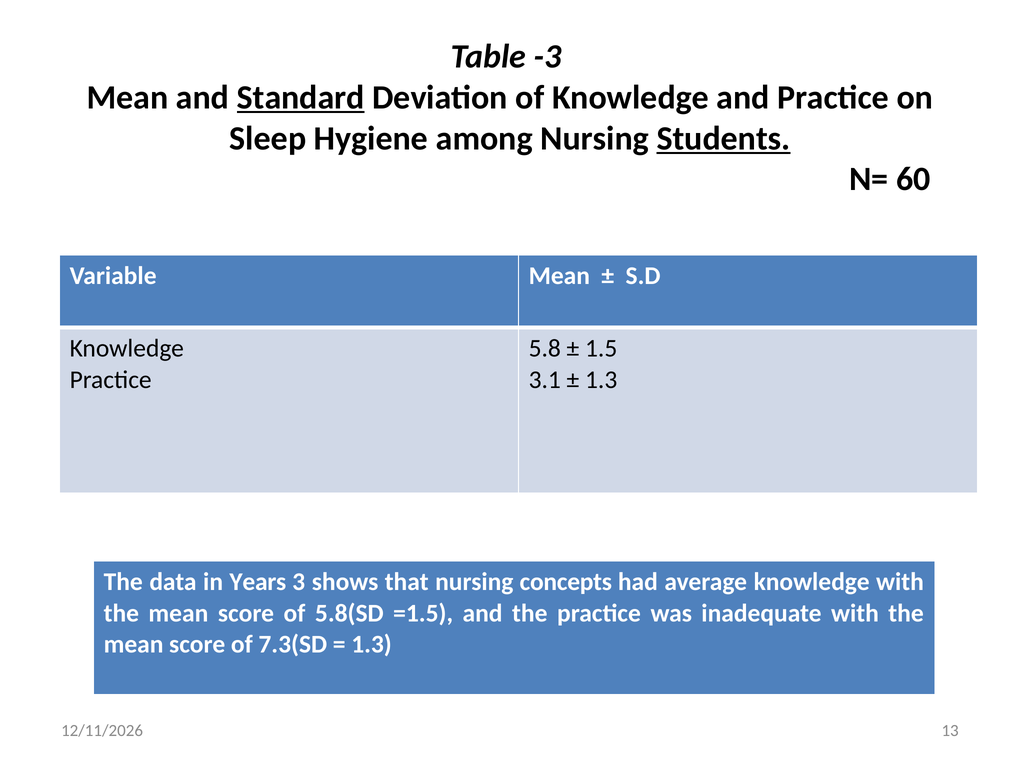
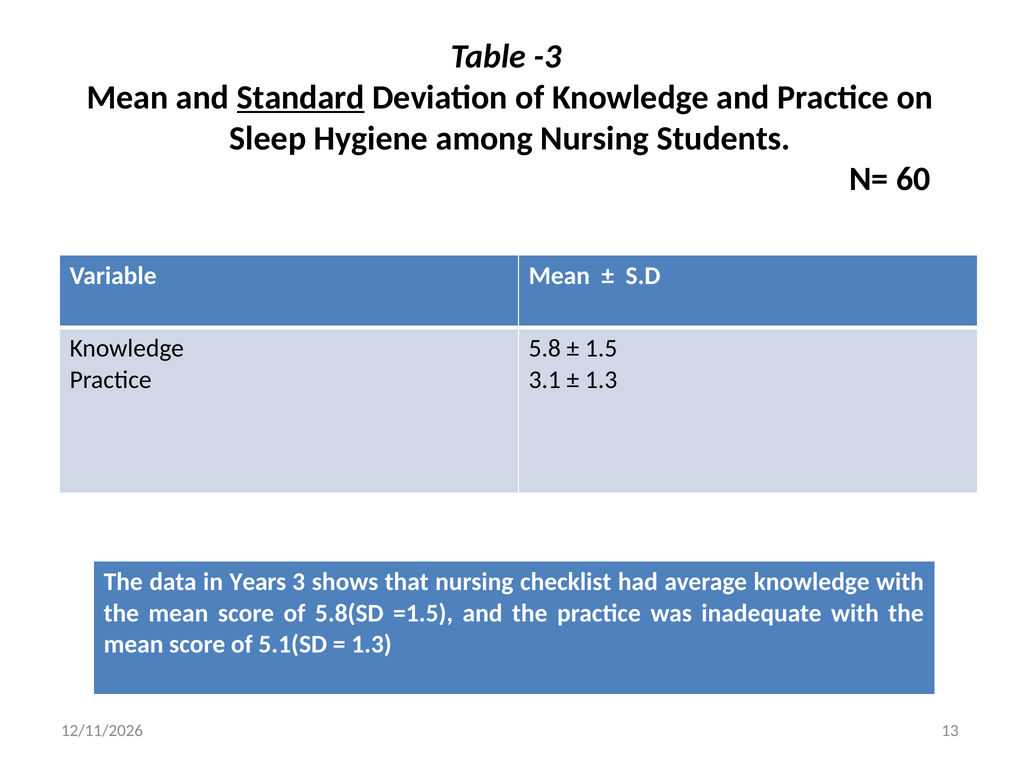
Students underline: present -> none (723, 138)
concepts: concepts -> checklist (566, 582)
7.3(SD: 7.3(SD -> 5.1(SD (293, 644)
